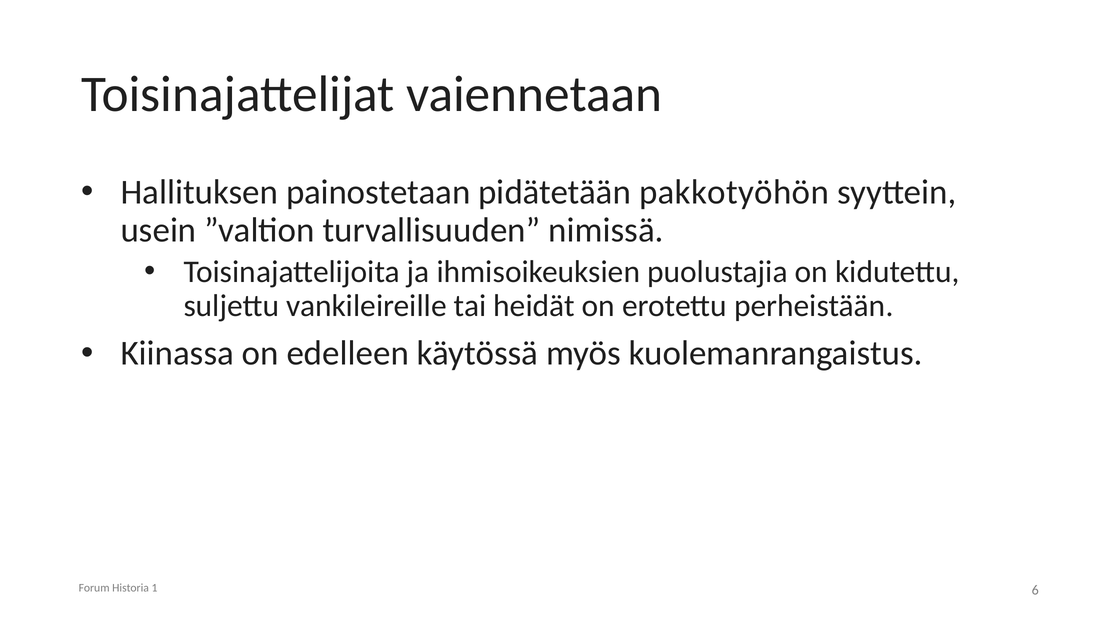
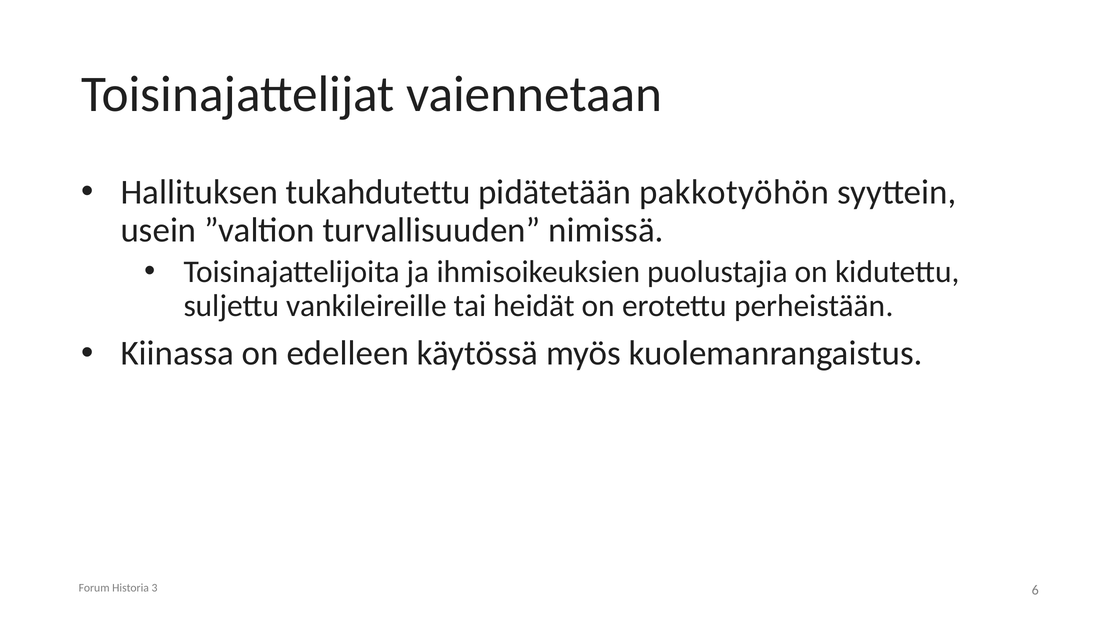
painostetaan: painostetaan -> tukahdutettu (378, 192)
1: 1 -> 3 (155, 588)
